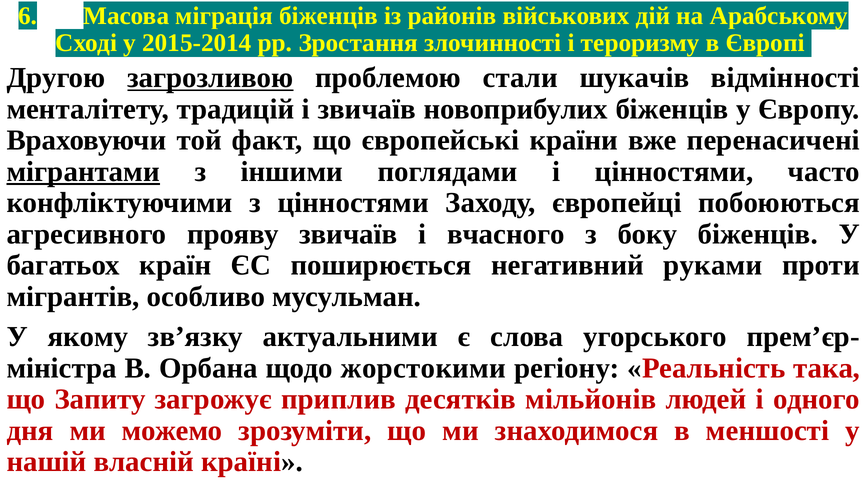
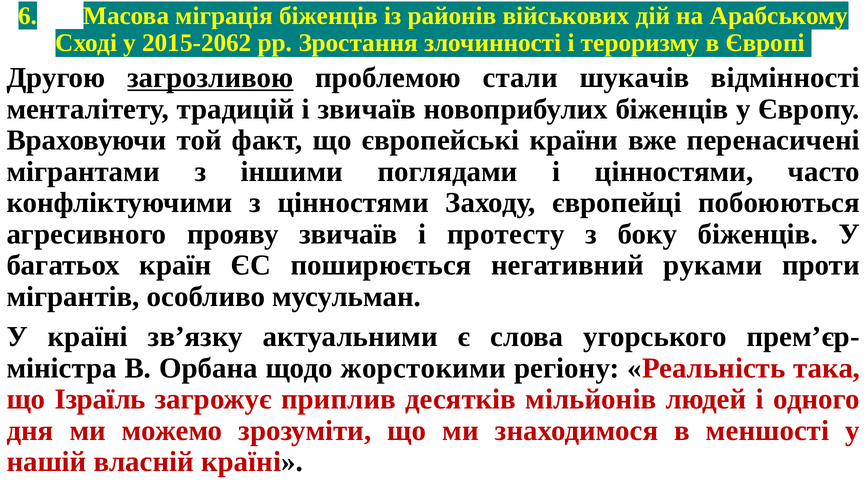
2015-2014: 2015-2014 -> 2015-2062 (197, 43)
мігрантами underline: present -> none (83, 172)
вчасного: вчасного -> протесту (506, 234)
У якому: якому -> країні (88, 337)
Запиту: Запиту -> Ізраїль (100, 399)
